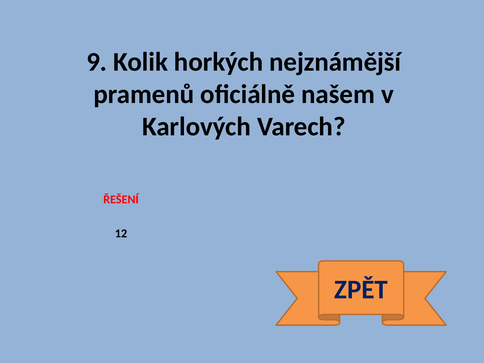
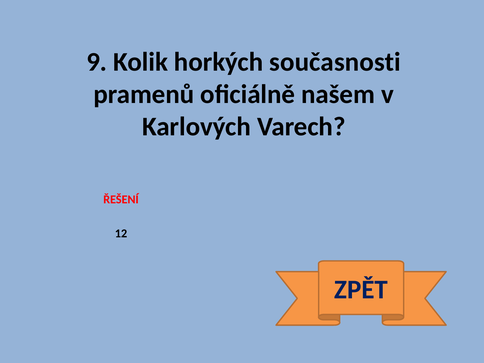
nejznámější: nejznámější -> současnosti (335, 62)
